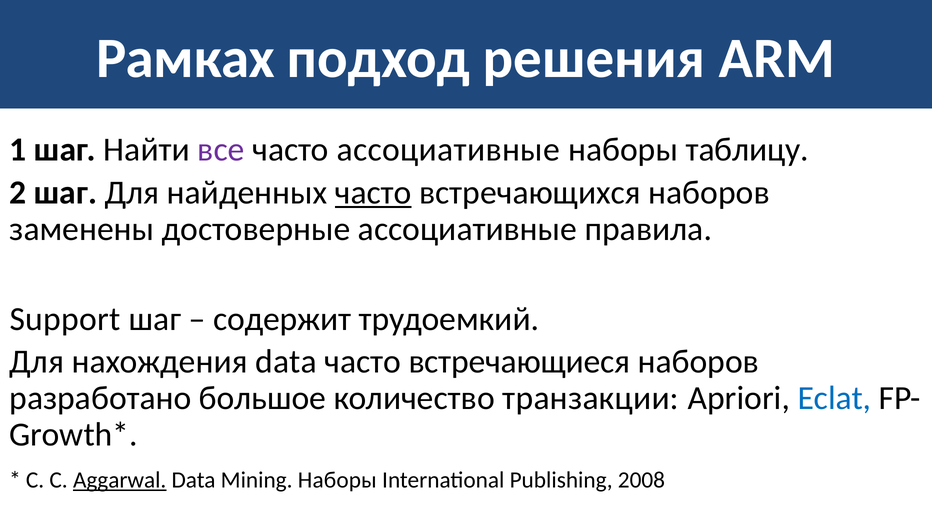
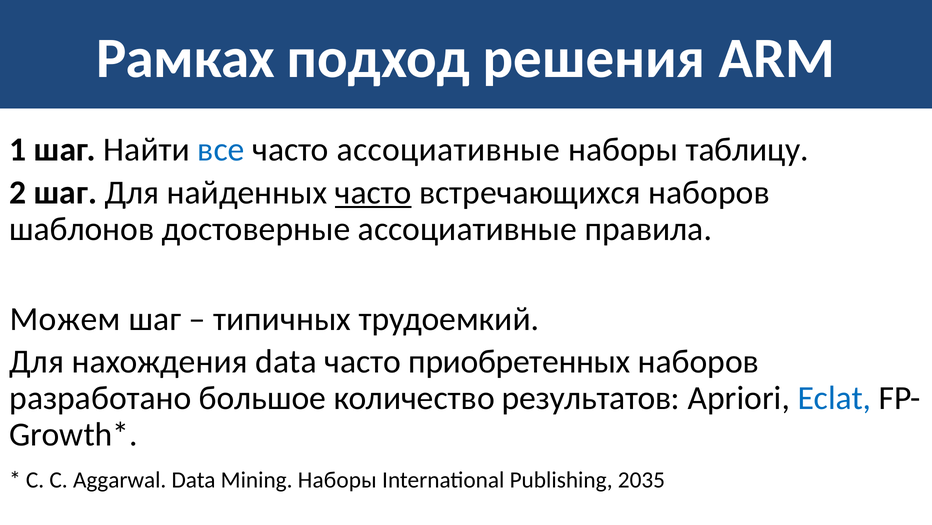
все colour: purple -> blue (221, 150)
заменены: заменены -> шаблонов (82, 229)
Support: Support -> Можем (65, 318)
содержит: содержит -> типичных (282, 318)
встречающиеся: встречающиеся -> приобретенных (519, 361)
транзакции: транзакции -> результатов (591, 398)
Aggarwal underline: present -> none (120, 480)
2008: 2008 -> 2035 (641, 480)
